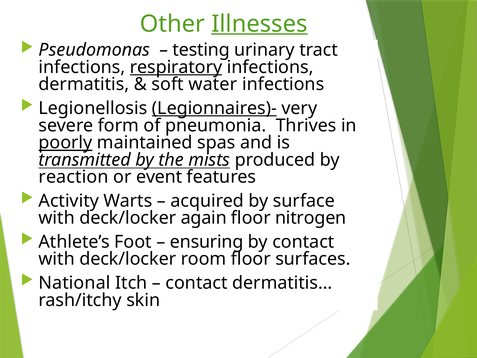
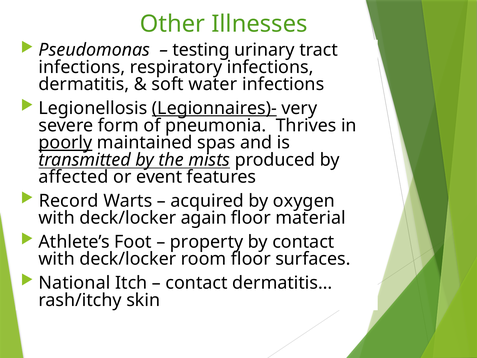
Illnesses underline: present -> none (259, 24)
respiratory underline: present -> none (176, 67)
reaction: reaction -> affected (74, 177)
Activity: Activity -> Record (69, 201)
surface: surface -> oxygen (304, 201)
nitrogen: nitrogen -> material (311, 218)
ensuring: ensuring -> property (207, 242)
